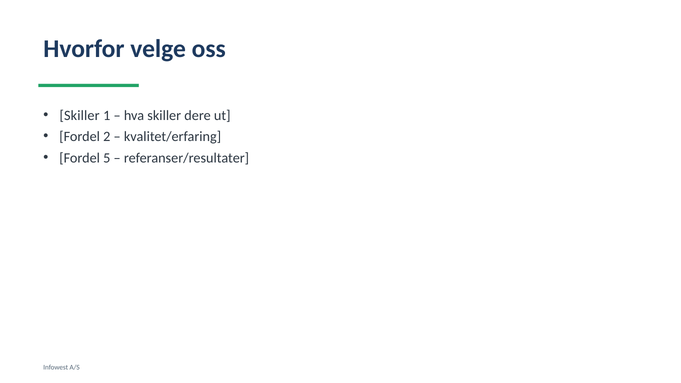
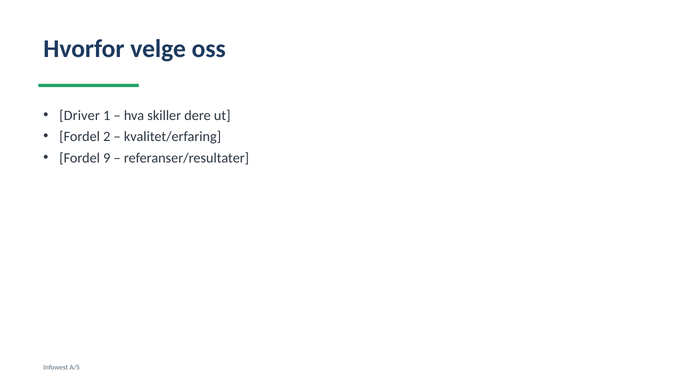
Skiller: Skiller -> Driver (80, 115)
5: 5 -> 9 (107, 158)
